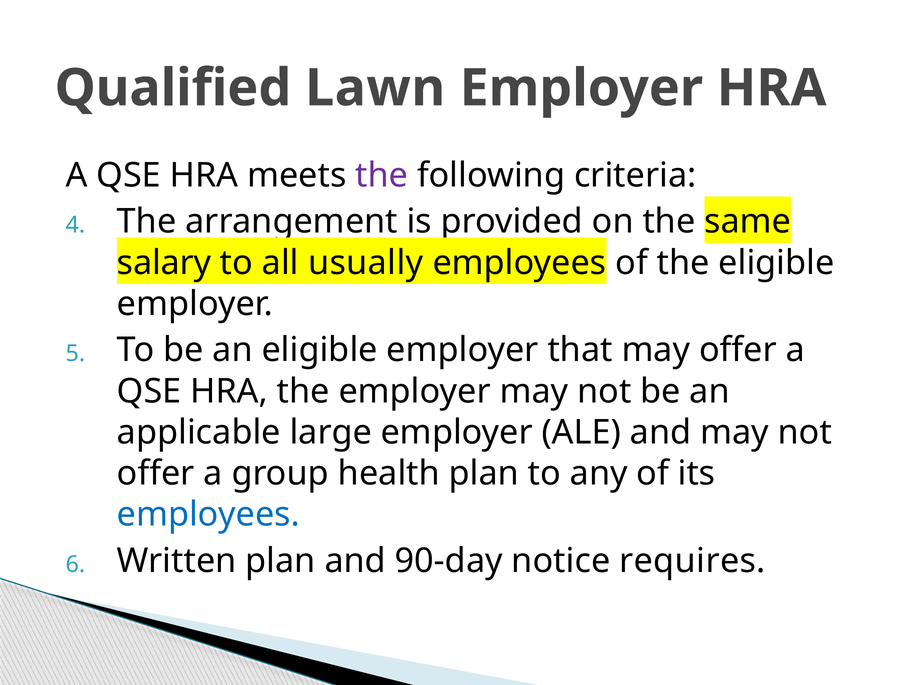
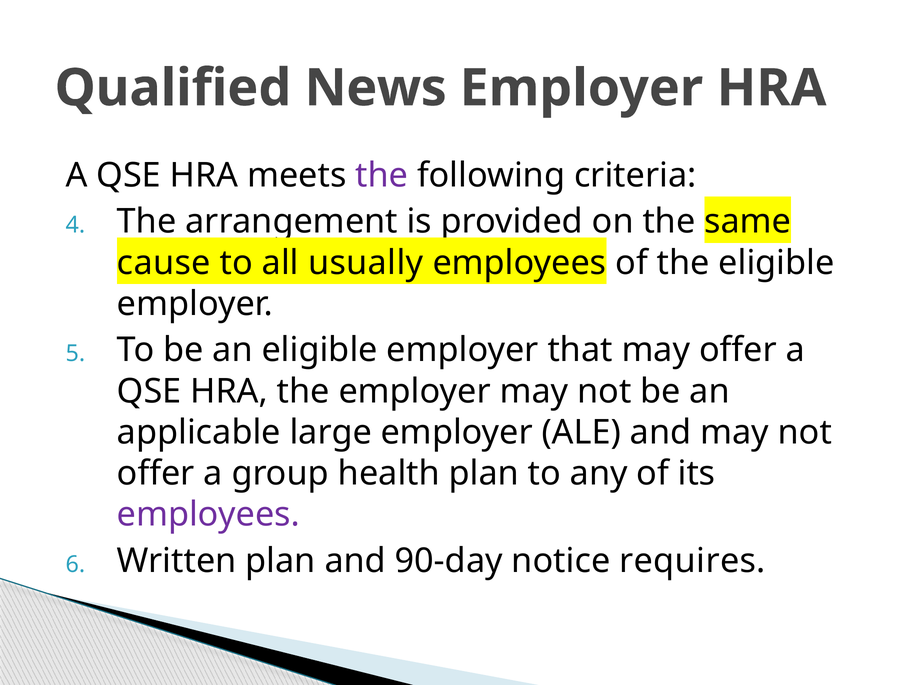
Lawn: Lawn -> News (376, 88)
salary: salary -> cause (164, 263)
employees colour: blue -> purple (208, 514)
